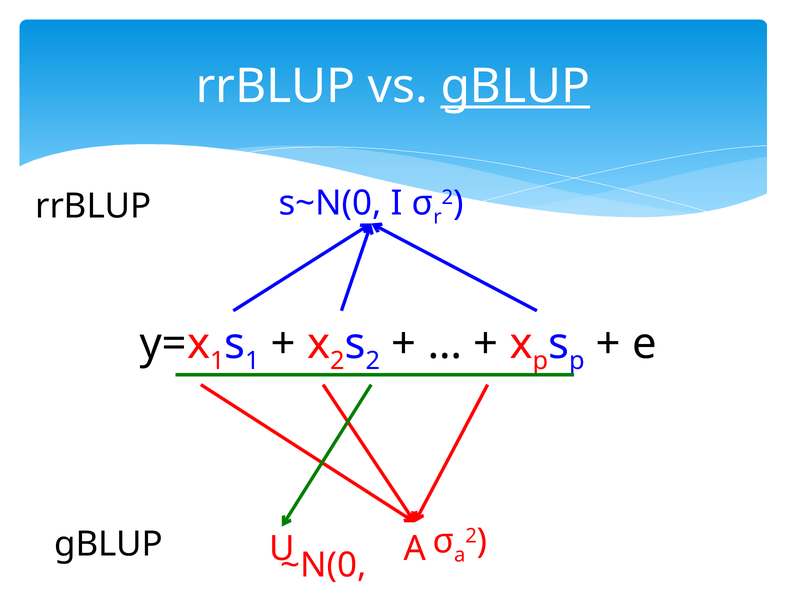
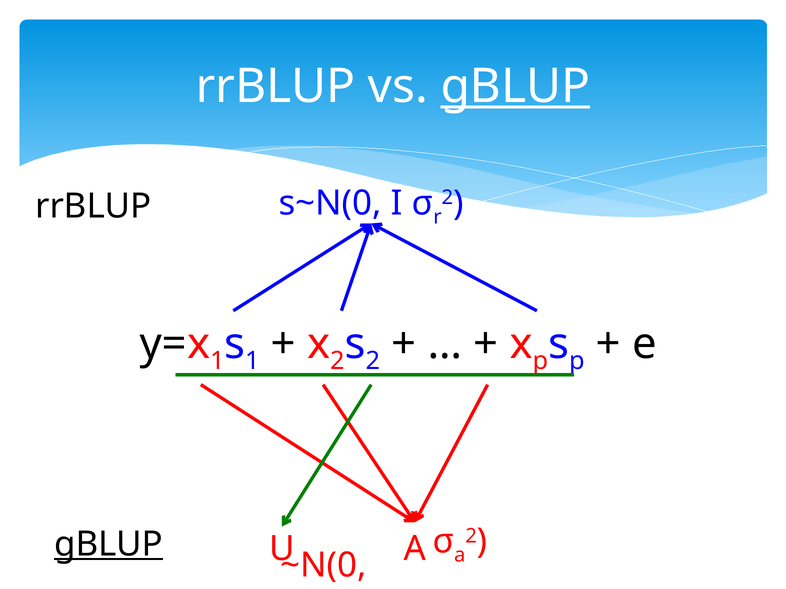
gBLUP underline: none -> present (109, 544)
